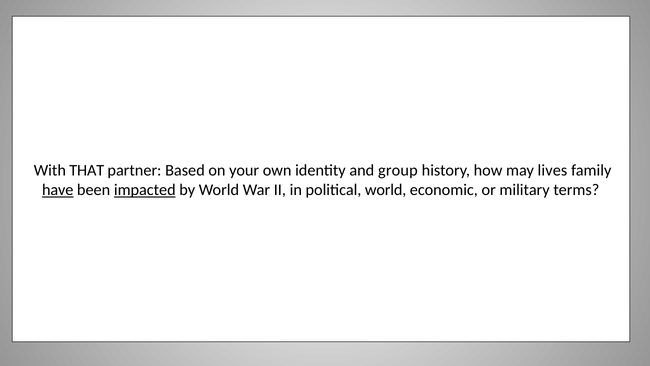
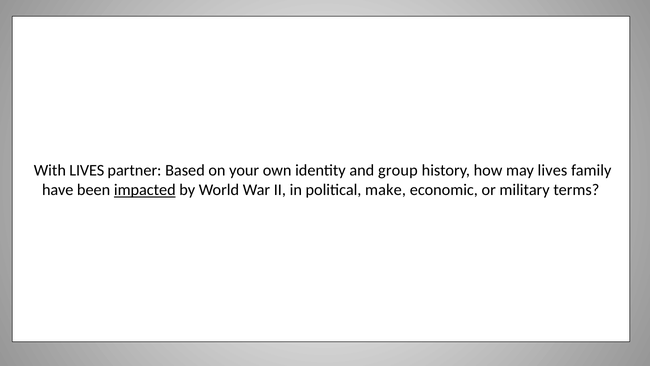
With THAT: THAT -> LIVES (87, 170)
have underline: present -> none (58, 190)
political world: world -> make (386, 190)
